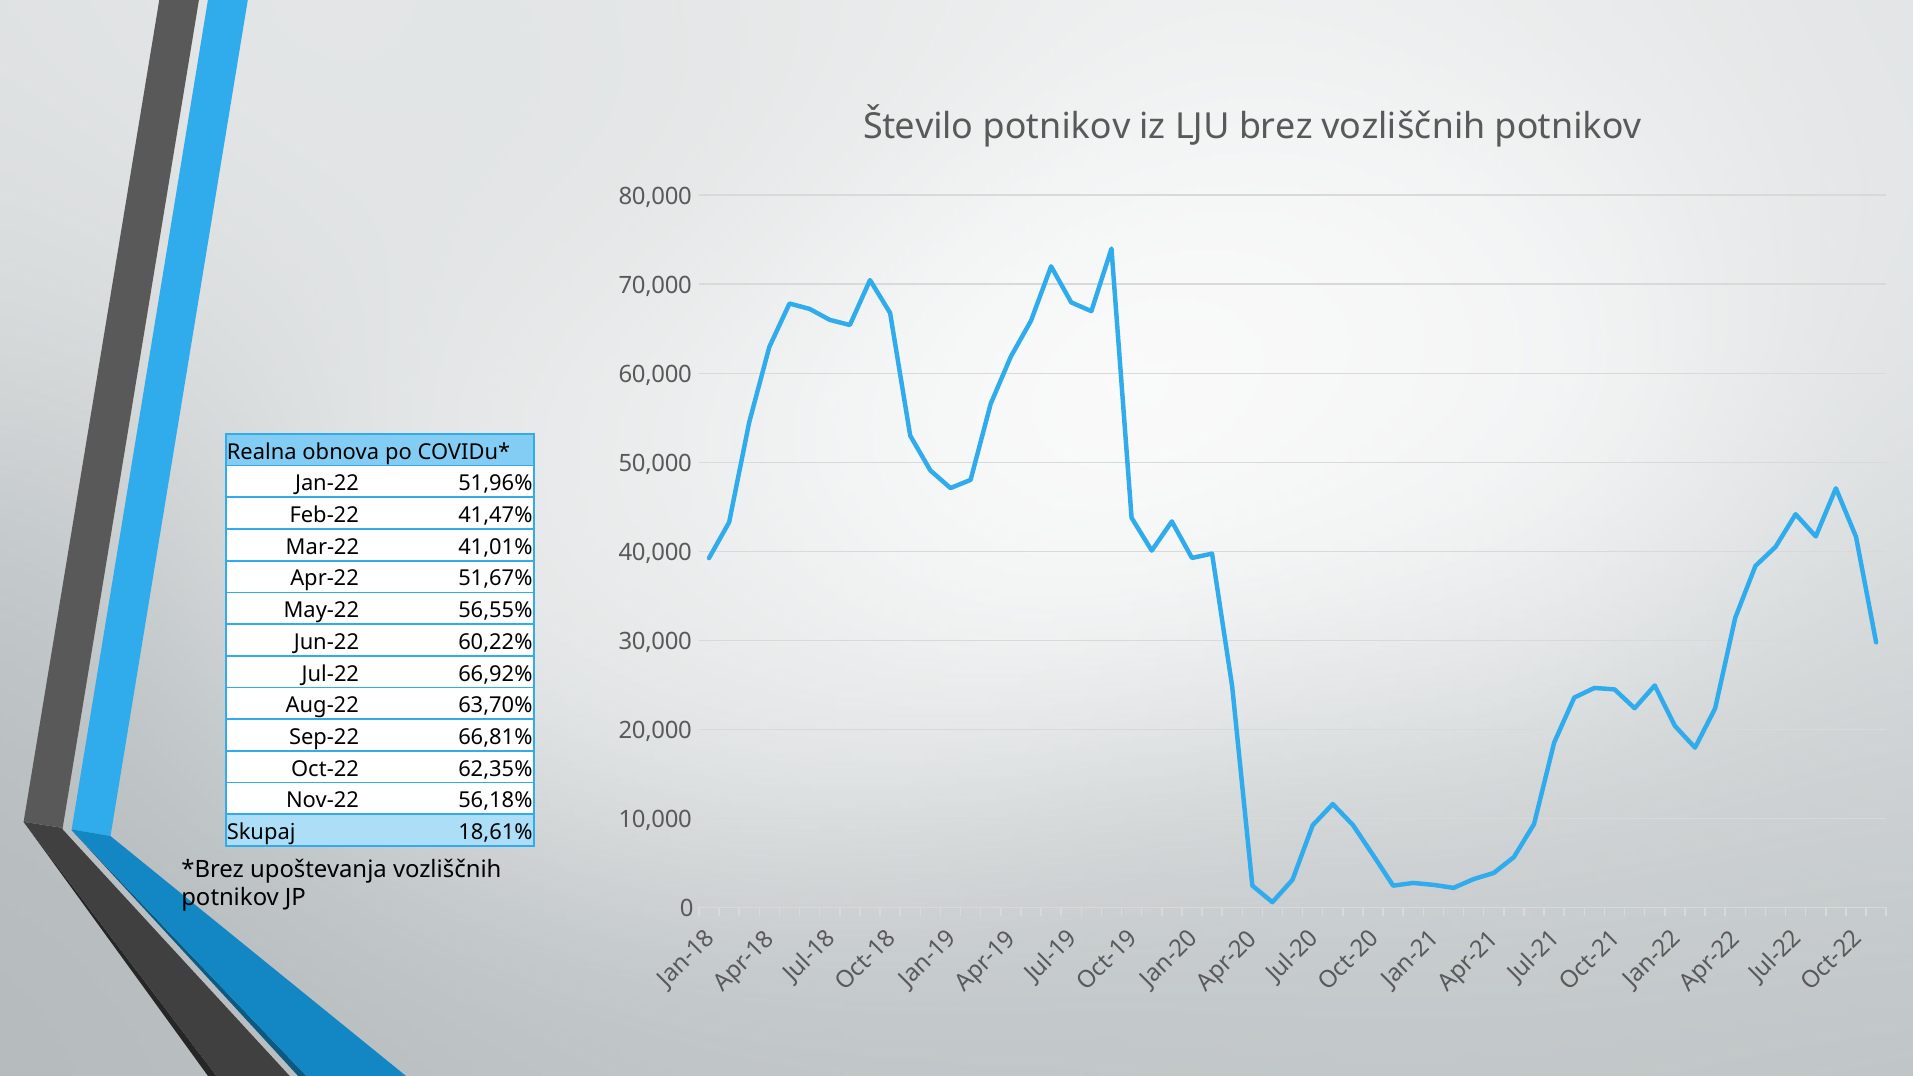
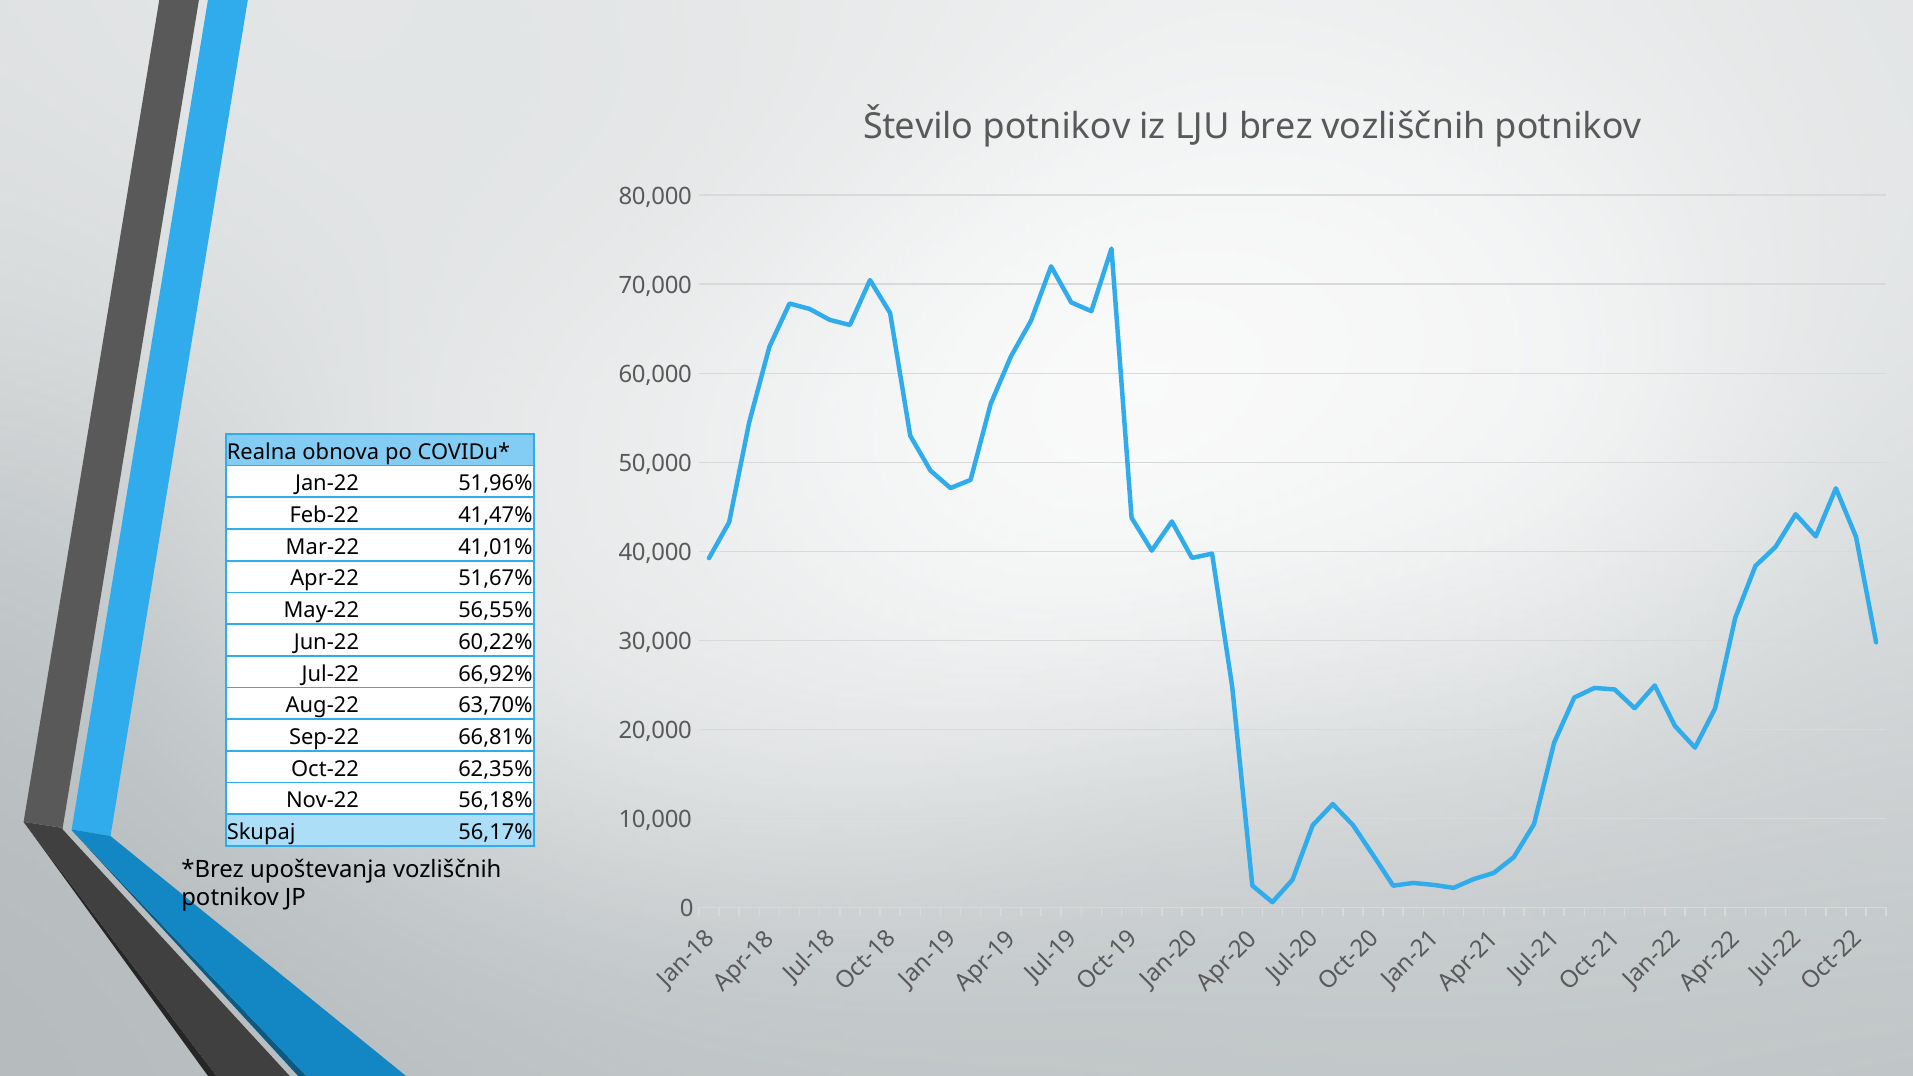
18,61%: 18,61% -> 56,17% (495, 832)
